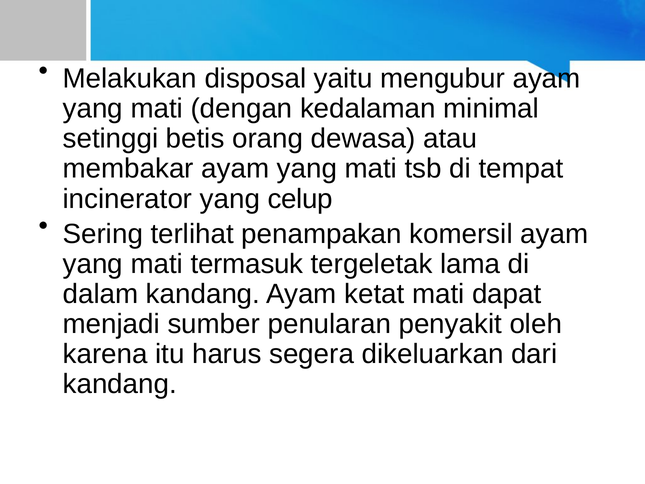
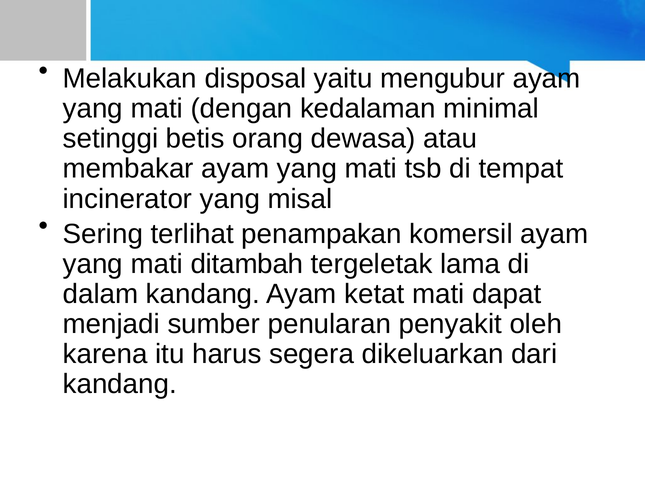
celup: celup -> misal (300, 199)
termasuk: termasuk -> ditambah (247, 264)
